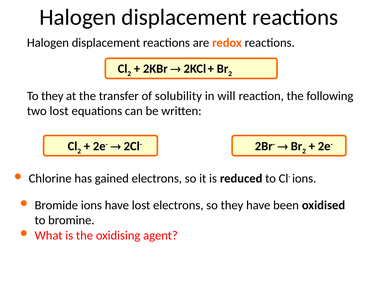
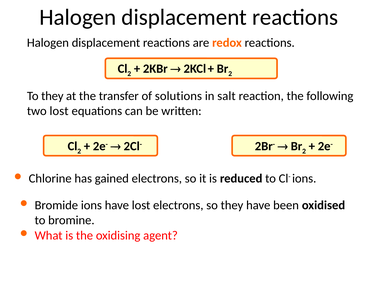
solubility: solubility -> solutions (178, 96)
will: will -> salt (226, 96)
